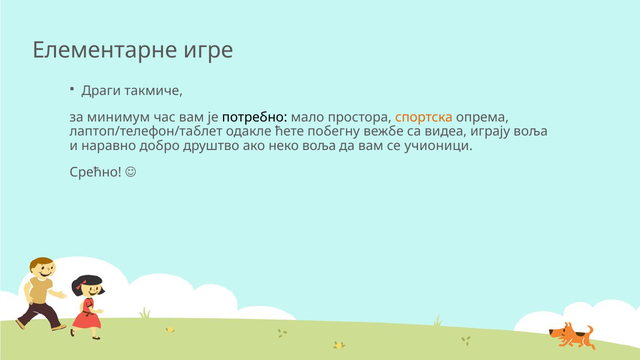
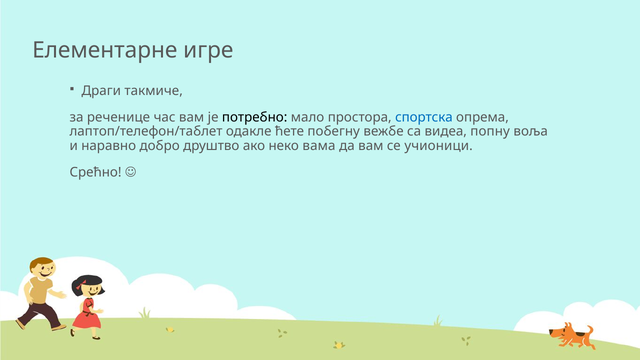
минимум: минимум -> реченице (118, 117)
спортска colour: orange -> blue (424, 117)
играју: играју -> попну (490, 132)
неко воља: воља -> вама (319, 146)
